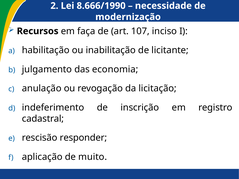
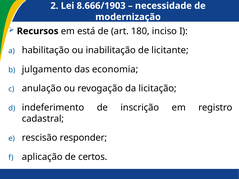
8.666/1990: 8.666/1990 -> 8.666/1903 (101, 6)
faça: faça -> está (86, 31)
107: 107 -> 180 (140, 31)
muito: muito -> certos (93, 157)
